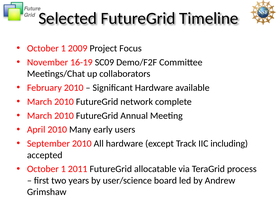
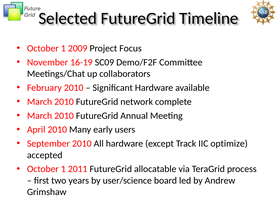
including: including -> optimize (229, 144)
